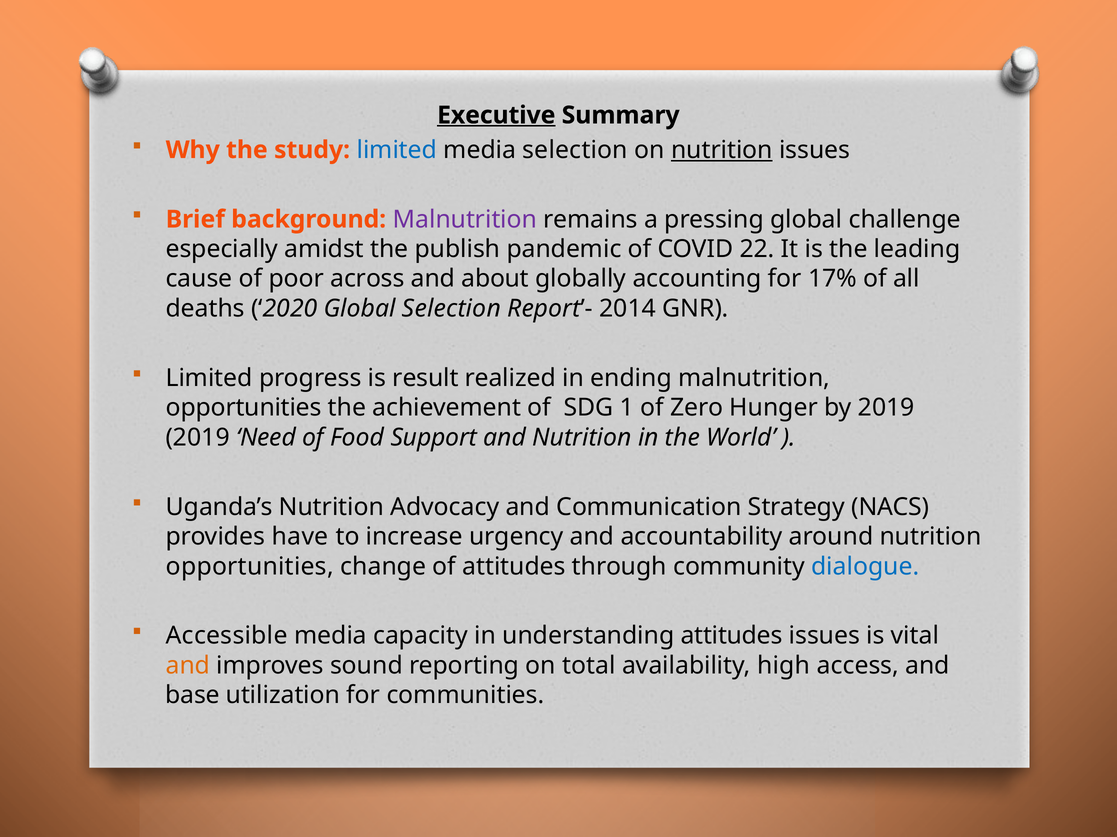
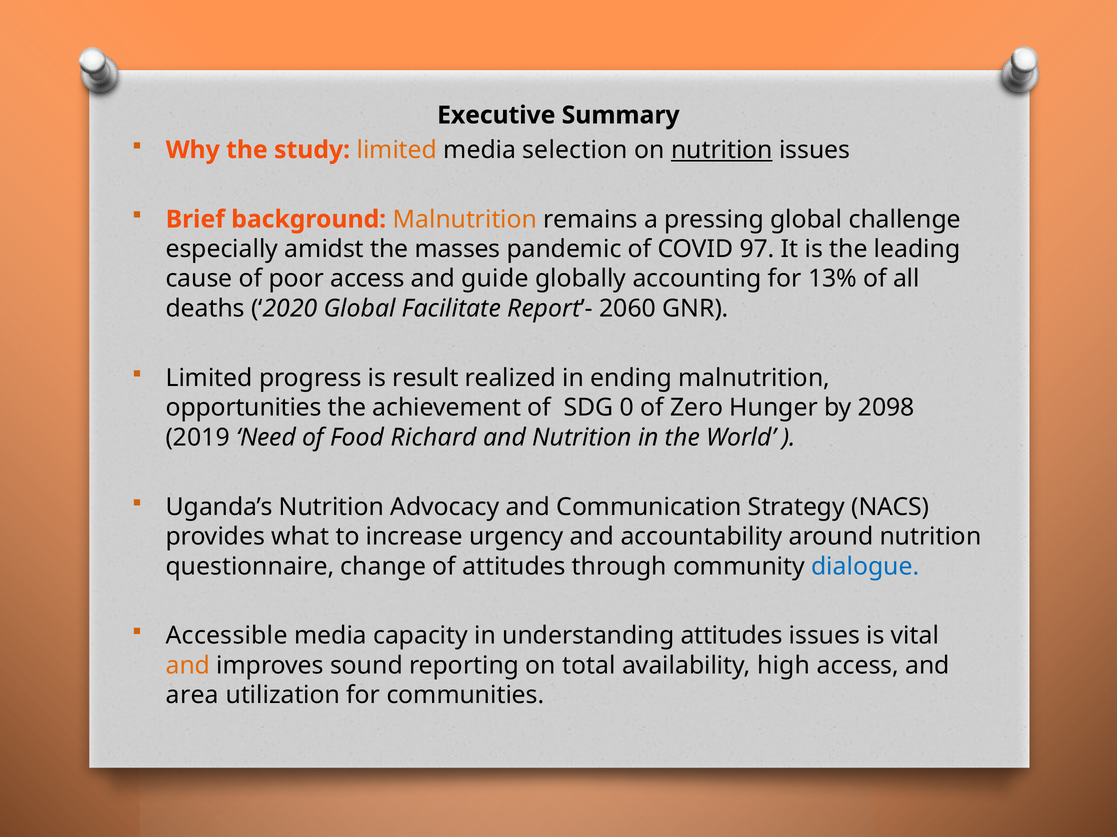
Executive underline: present -> none (496, 115)
limited colour: blue -> orange (397, 150)
Malnutrition colour: purple -> orange (465, 220)
publish: publish -> masses (458, 249)
22: 22 -> 97 (757, 249)
poor across: across -> access (368, 279)
about: about -> guide (495, 279)
17%: 17% -> 13% (833, 279)
Global Selection: Selection -> Facilitate (452, 309)
2014: 2014 -> 2060 (628, 309)
1: 1 -> 0 (627, 408)
by 2019: 2019 -> 2098 (886, 408)
Support: Support -> Richard (434, 438)
have: have -> what (300, 537)
opportunities: opportunities -> questionnaire (250, 567)
base: base -> area (192, 696)
